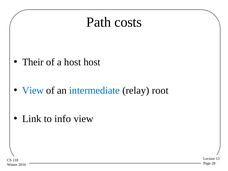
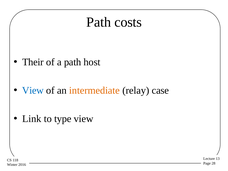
a host: host -> path (73, 62)
intermediate colour: blue -> orange (94, 90)
root: root -> case (160, 90)
info: info -> type (63, 119)
